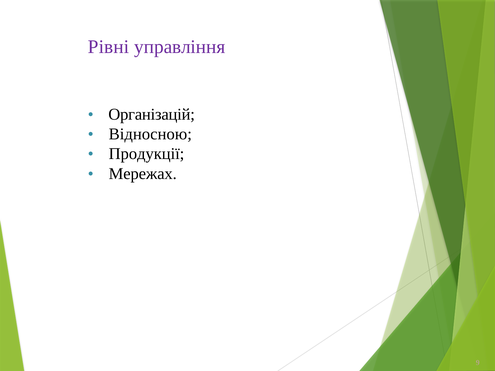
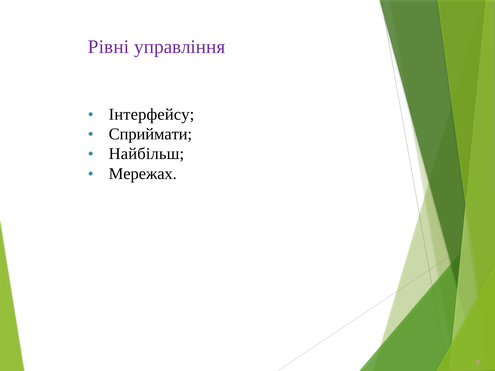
Організацій: Організацій -> Інтерфейсу (151, 114)
Відносною: Відносною -> Сприймати (150, 134)
Продукції: Продукції -> Найбільш (146, 154)
